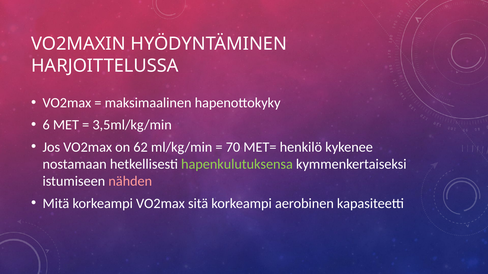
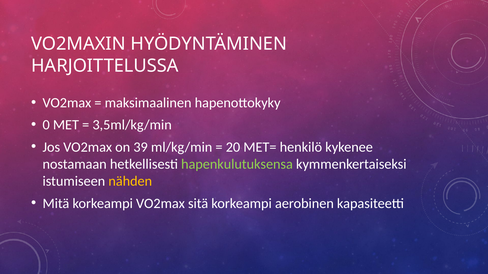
6: 6 -> 0 (46, 125)
62: 62 -> 39 (141, 147)
70: 70 -> 20 (233, 147)
nähden colour: pink -> yellow (130, 182)
